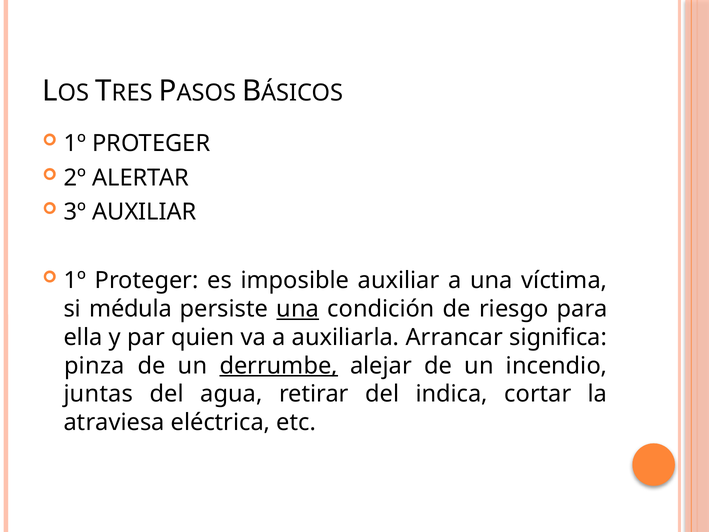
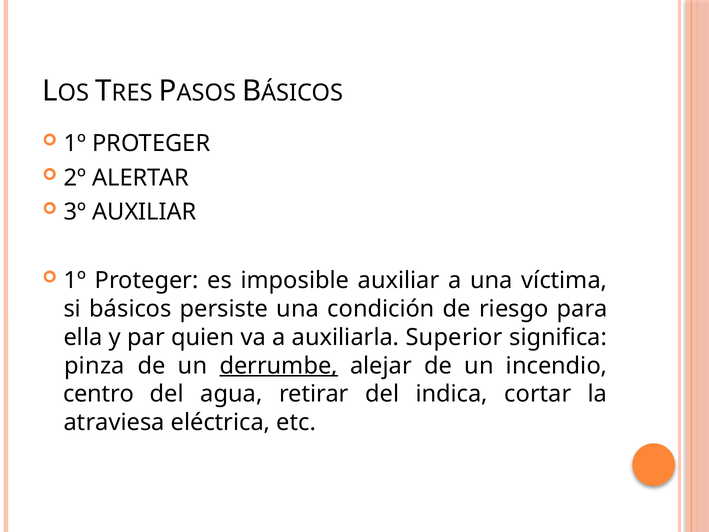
médula: médula -> básicos (130, 309)
una underline: present -> none (298, 309)
Arrancar: Arrancar -> Superior (454, 337)
juntas: juntas -> centro (99, 394)
